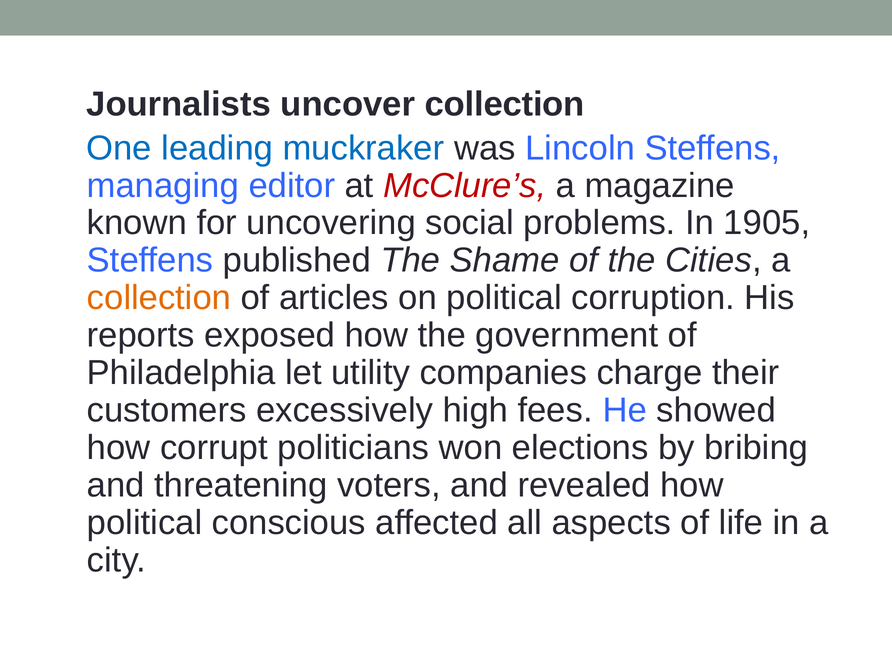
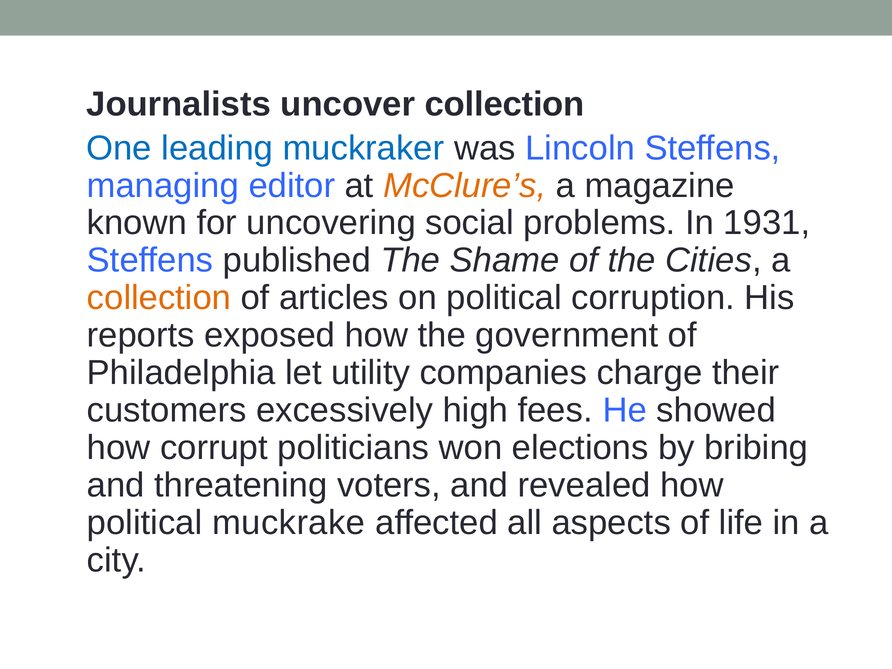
McClure’s colour: red -> orange (465, 186)
1905: 1905 -> 1931 (767, 223)
conscious: conscious -> muckrake (289, 523)
